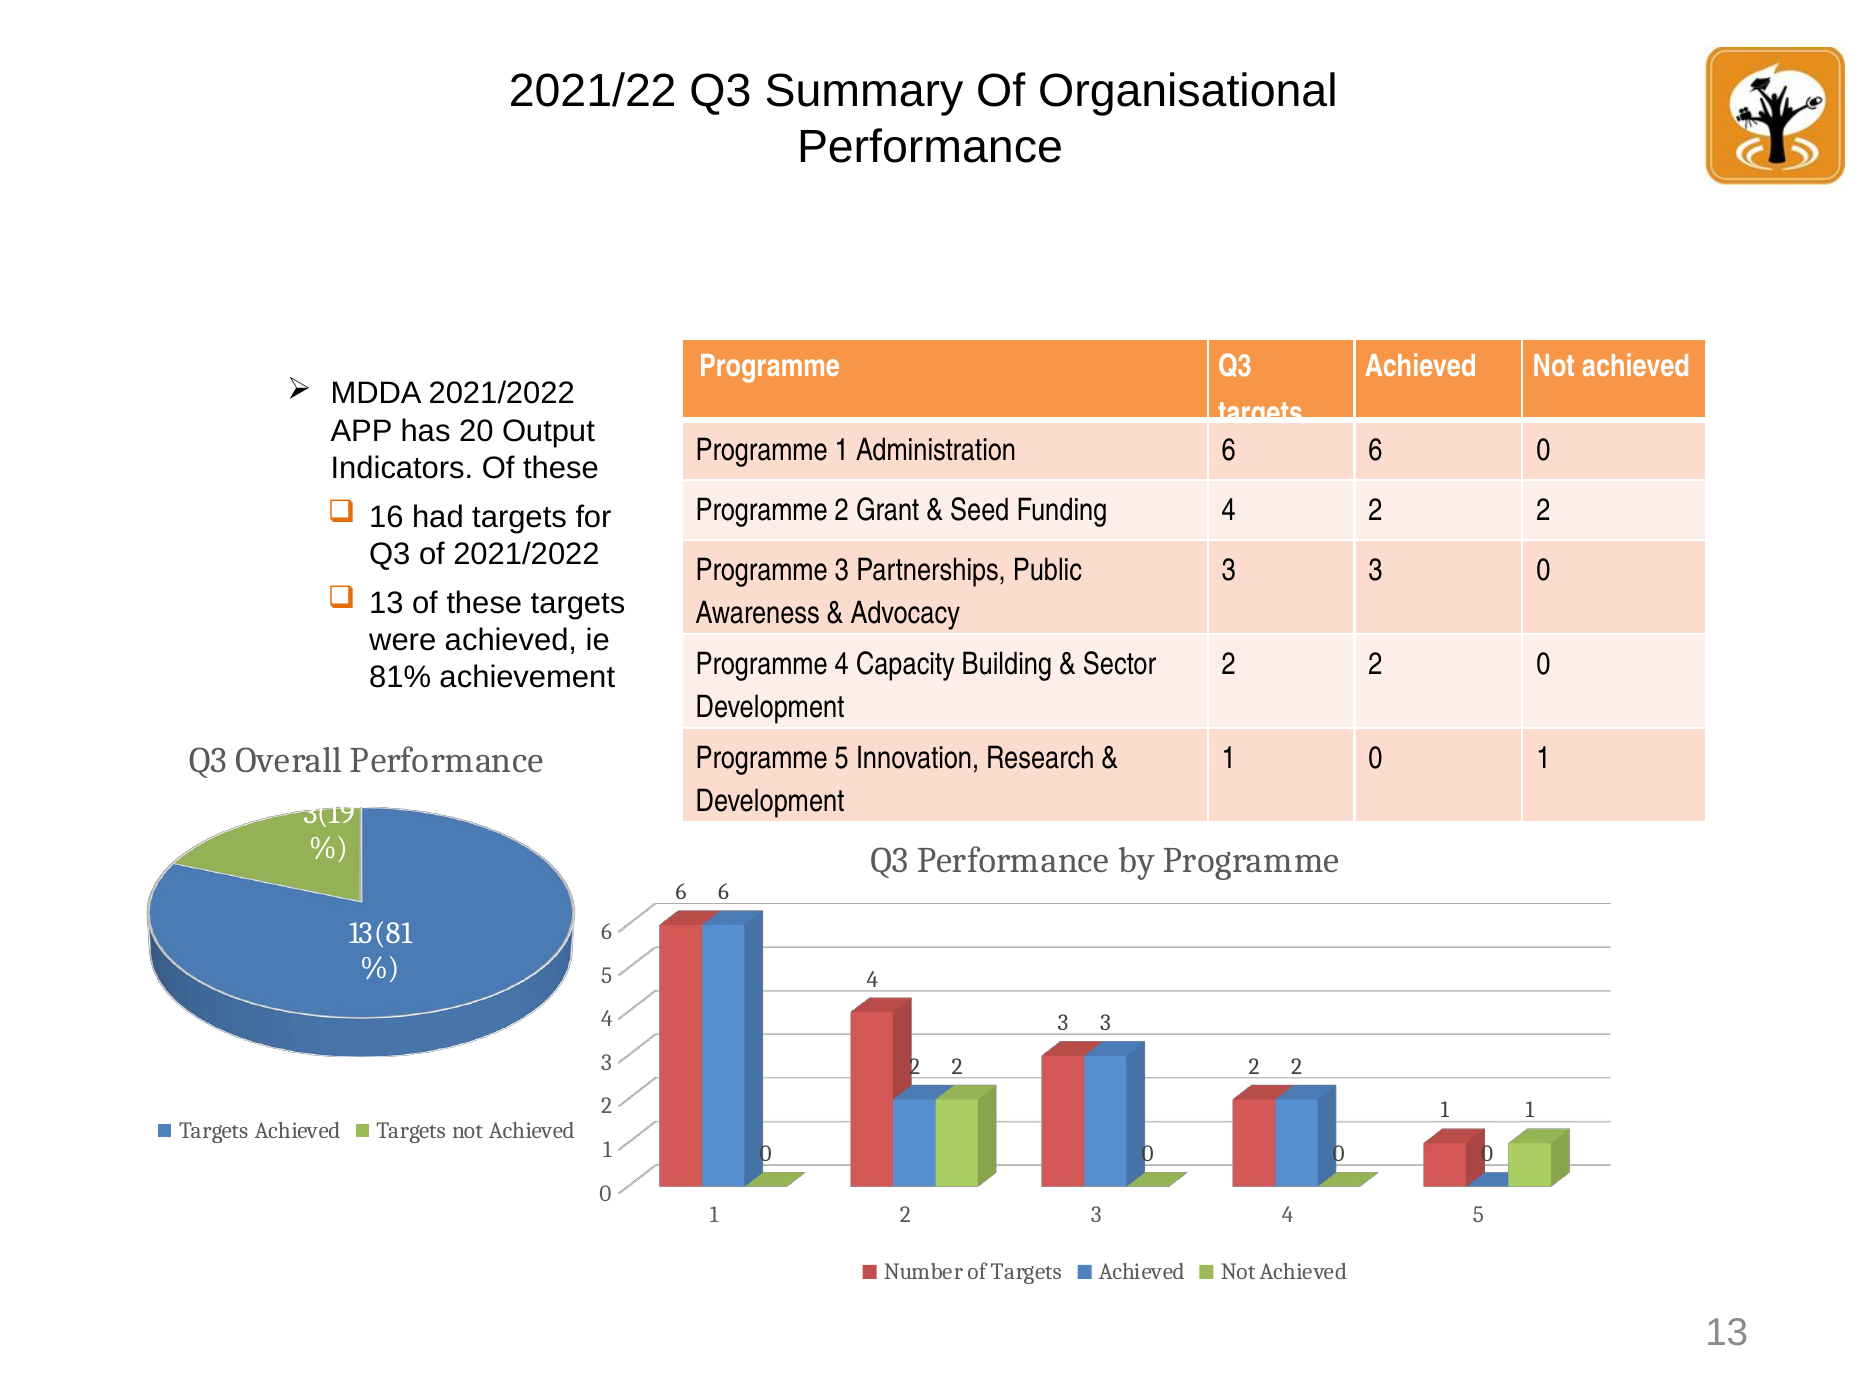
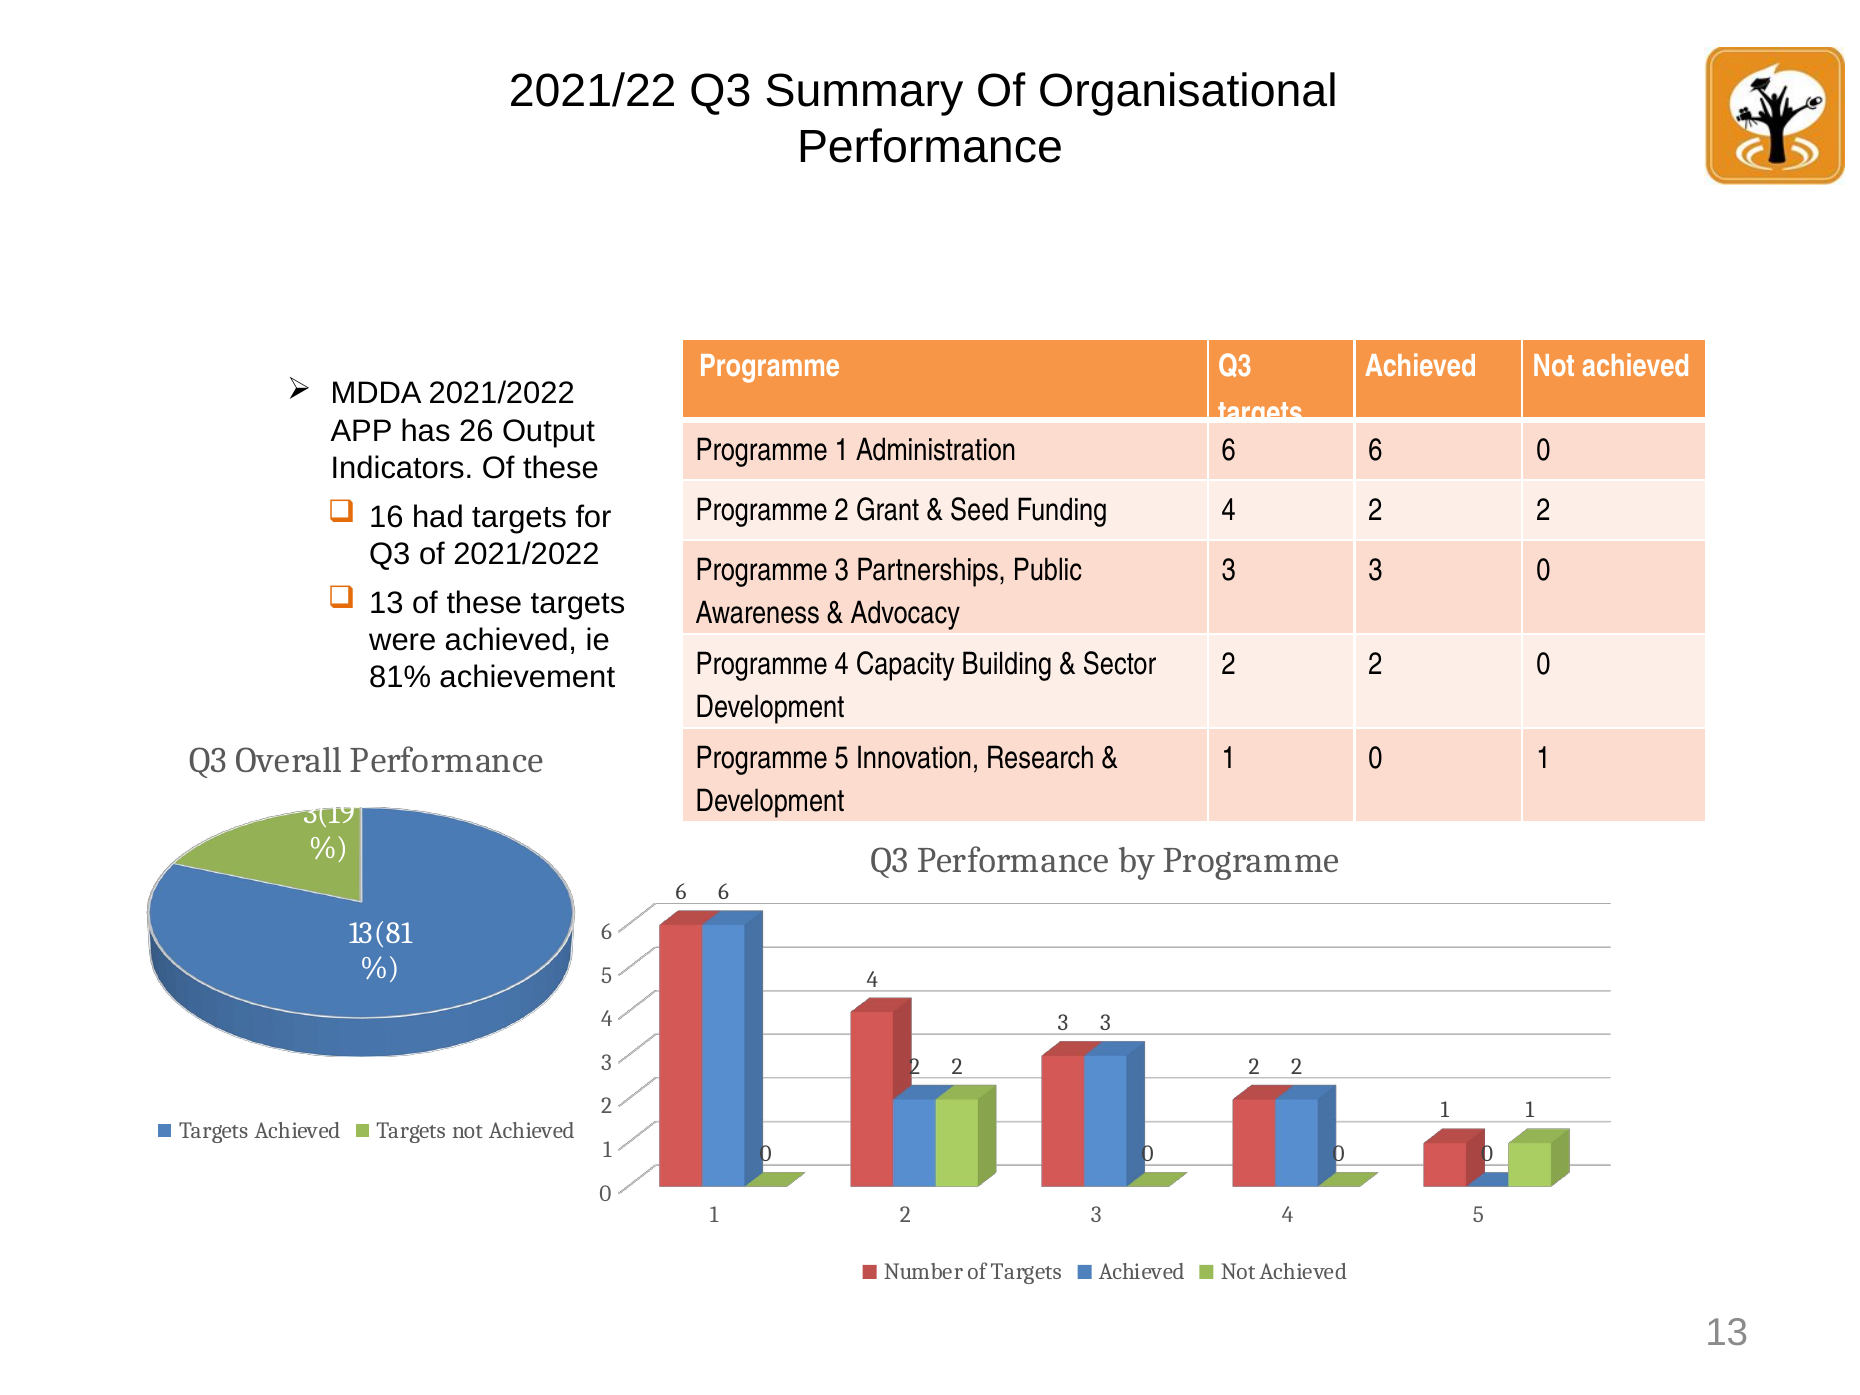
20: 20 -> 26 (476, 431)
